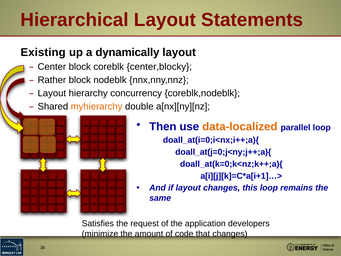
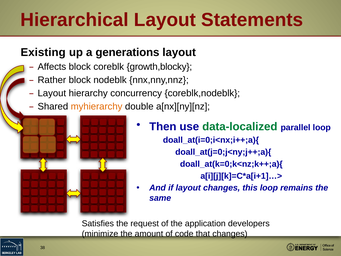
dynamically: dynamically -> generations (127, 52)
Center: Center -> Affects (52, 67)
center,blocky: center,blocky -> growth,blocky (159, 67)
data-localized colour: orange -> green (240, 127)
